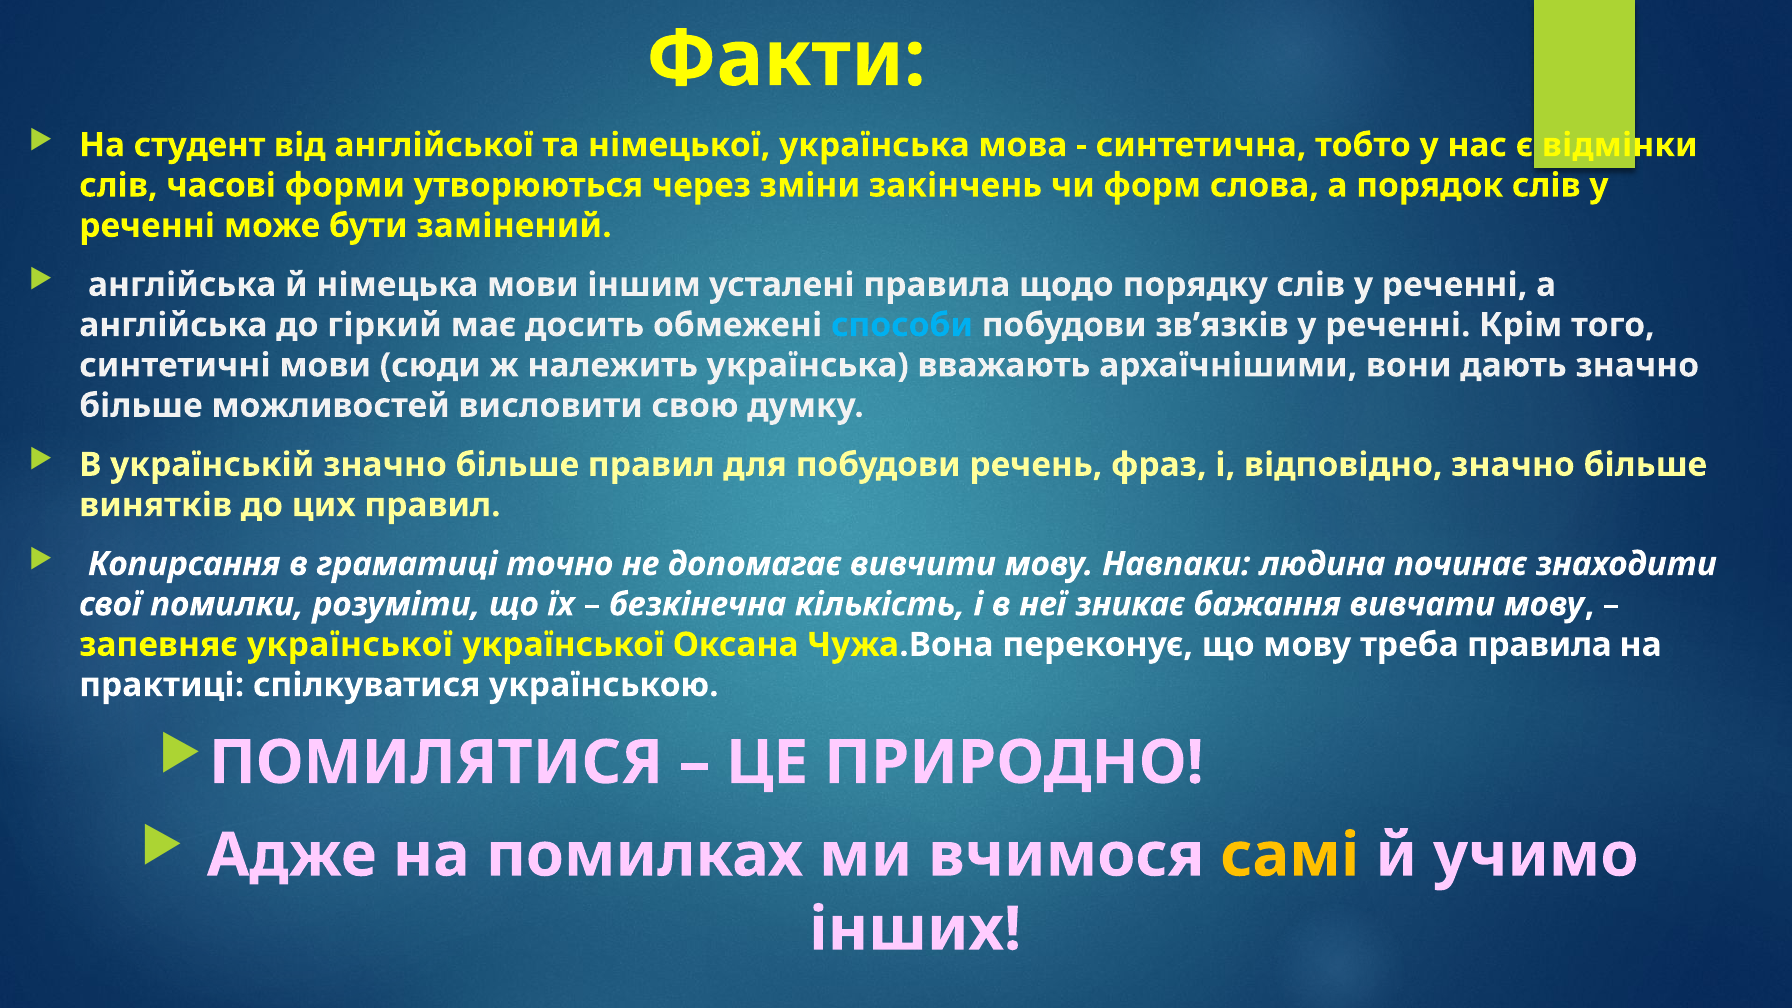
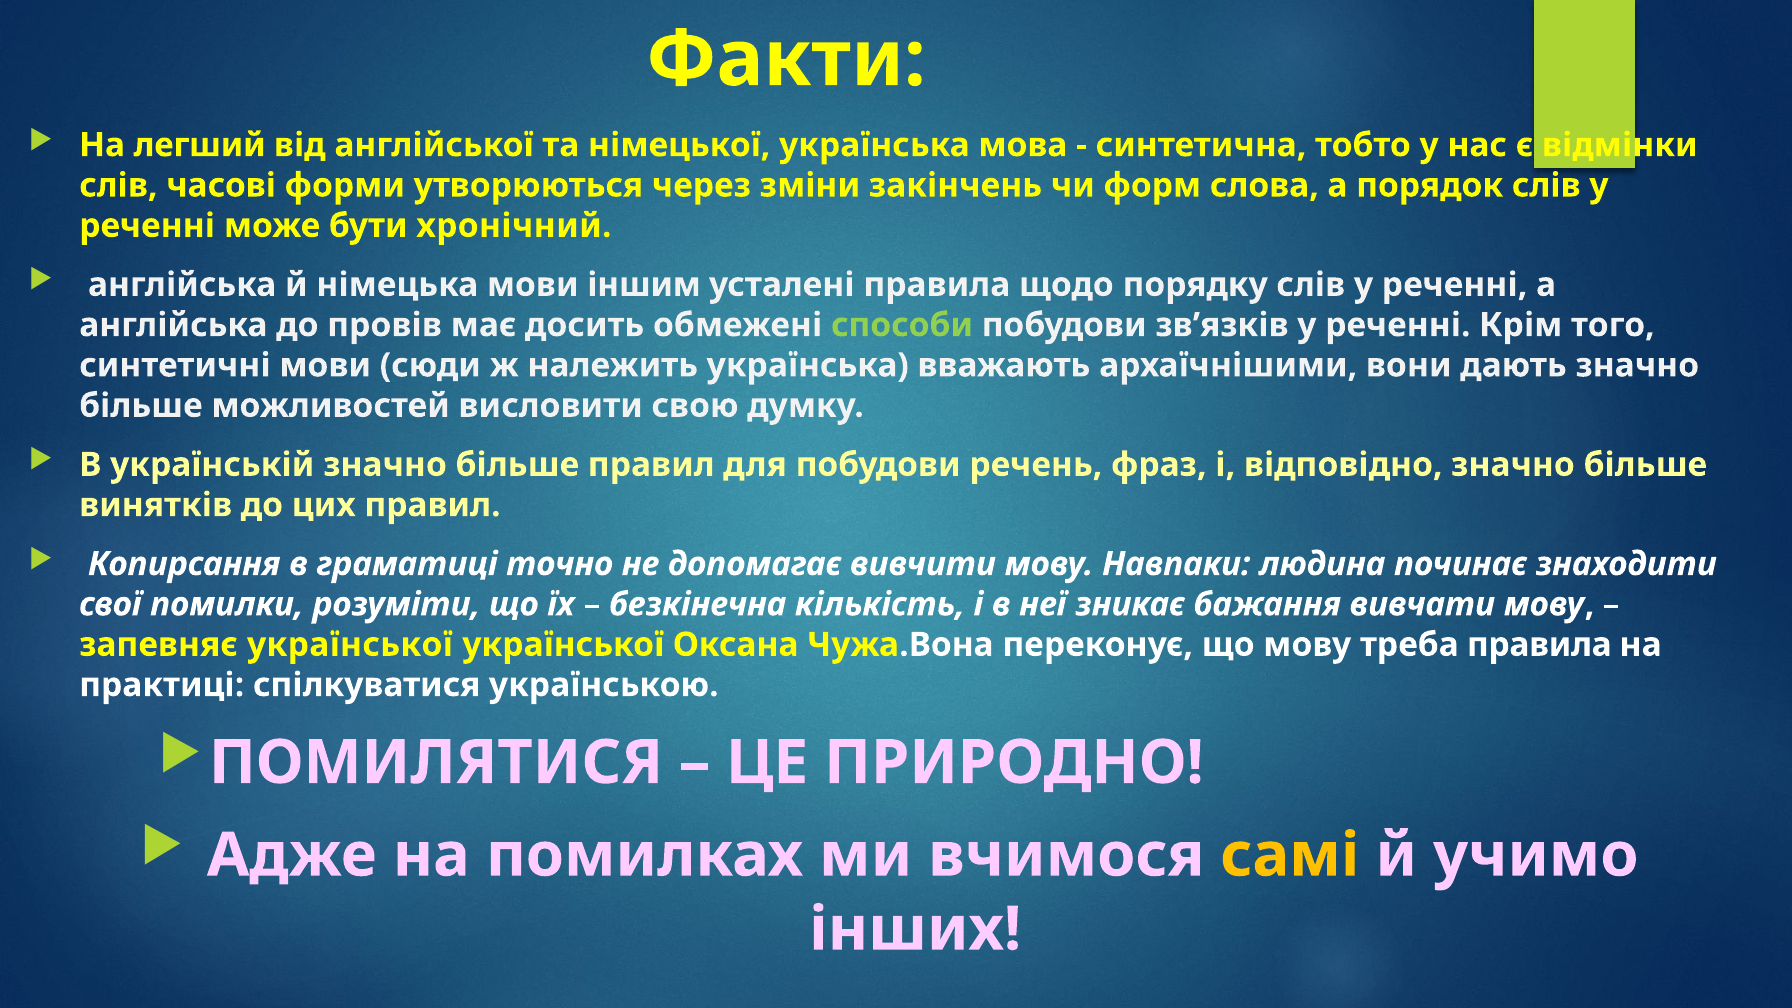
студент: студент -> легший (200, 145)
замінений: замінений -> хронічний (514, 226)
гіркий: гіркий -> провів (385, 325)
способи colour: light blue -> light green (902, 325)
